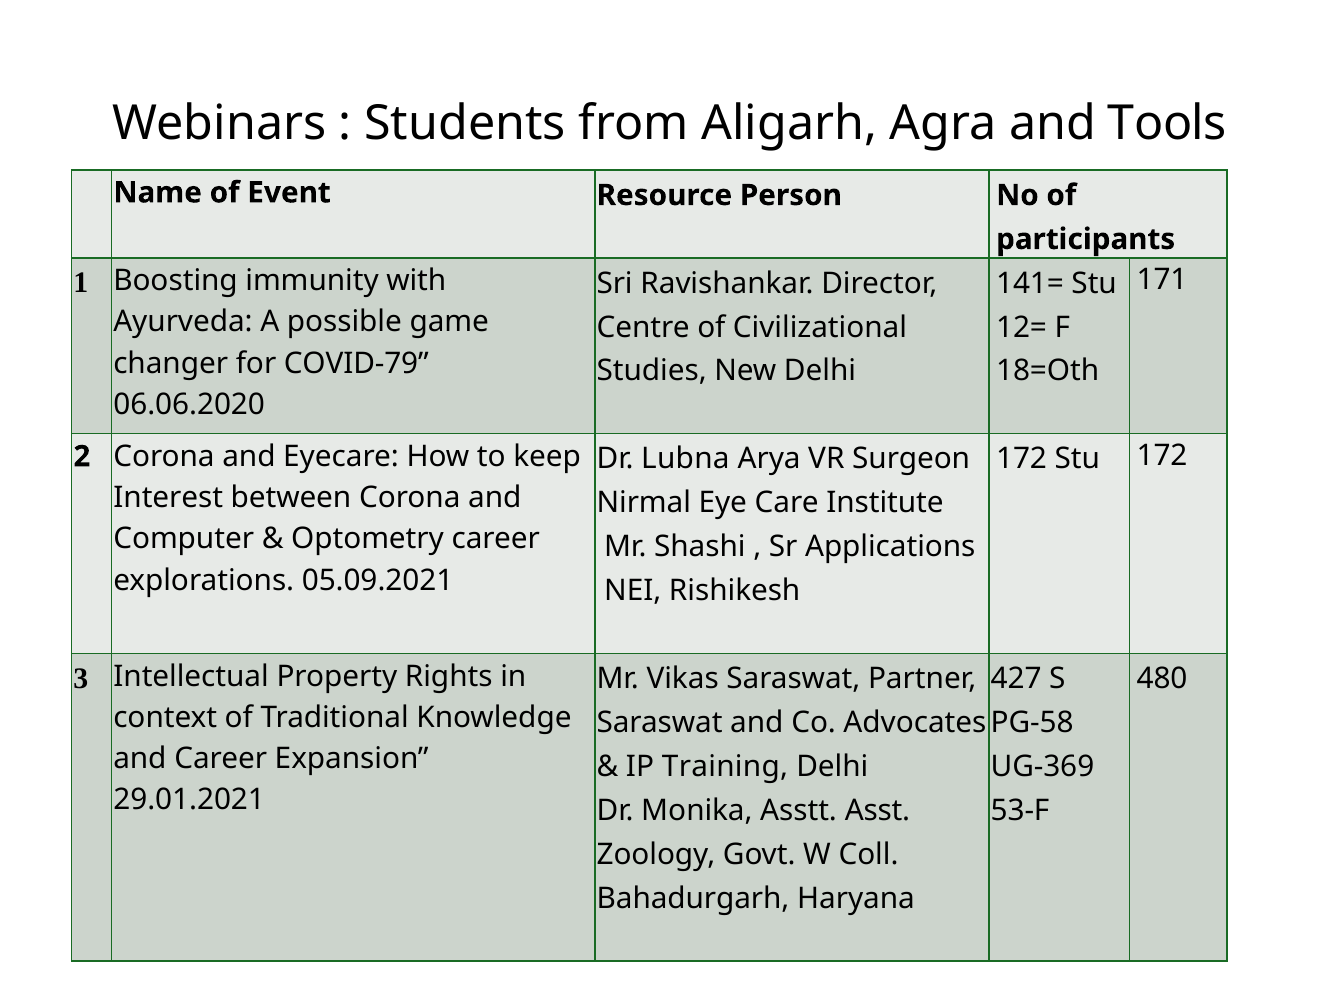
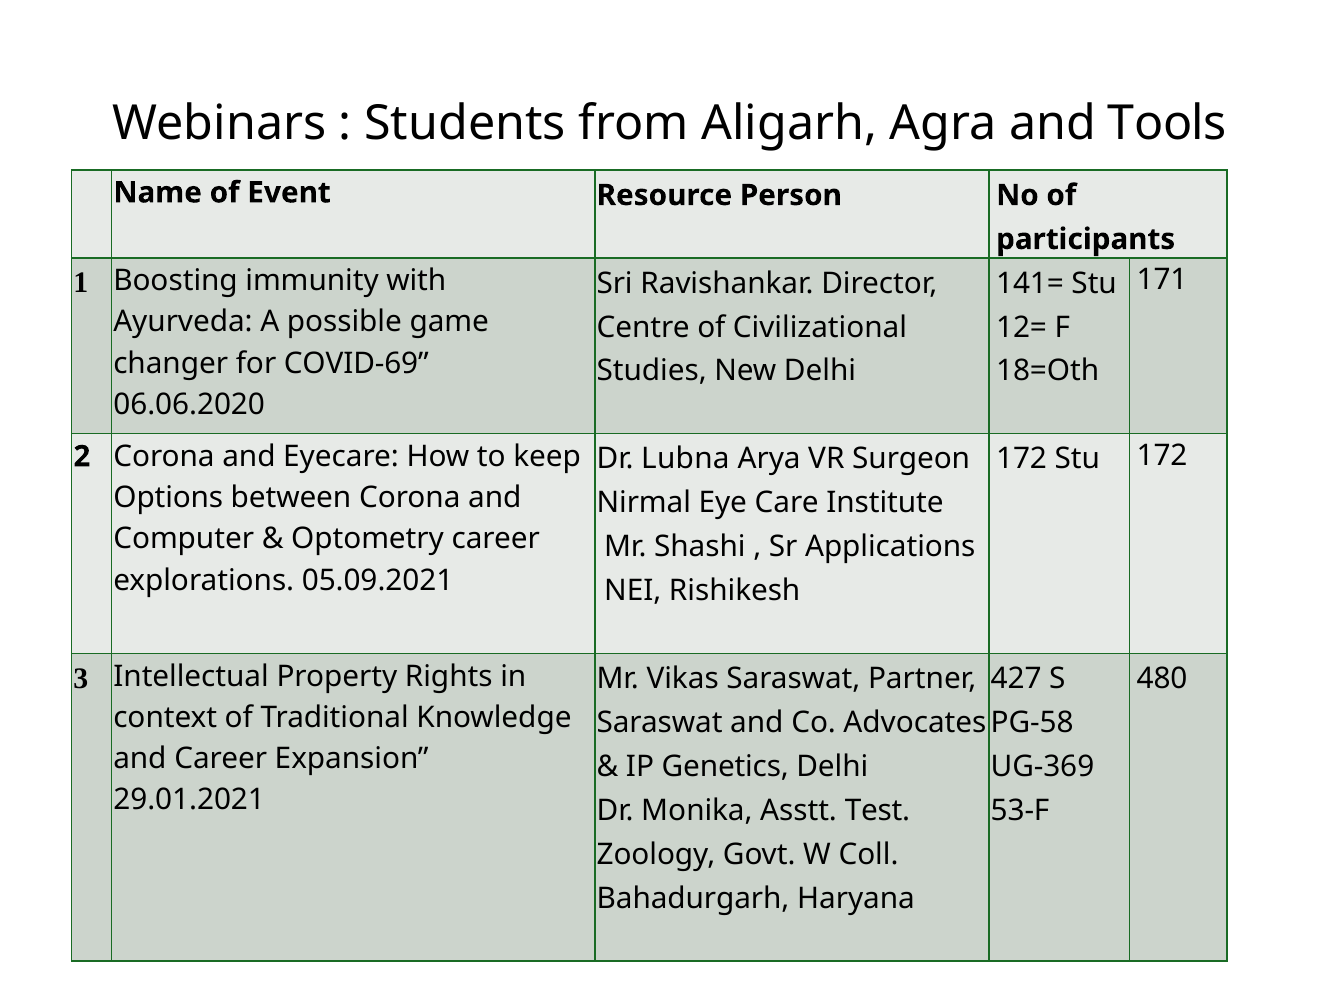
COVID-79: COVID-79 -> COVID-69 (356, 363)
Interest: Interest -> Options (168, 498)
Training: Training -> Genetics (725, 767)
Asst: Asst -> Test (877, 811)
